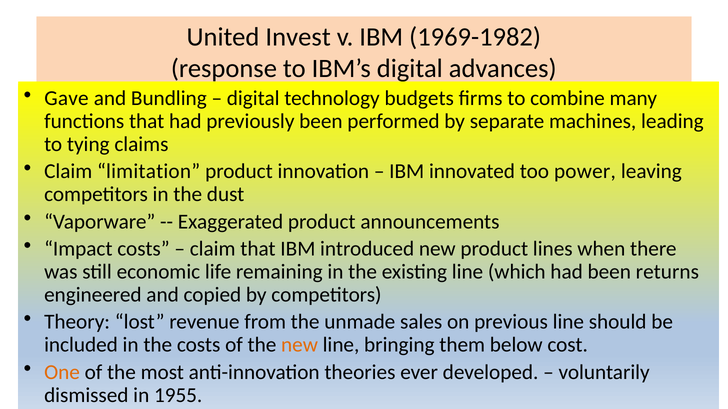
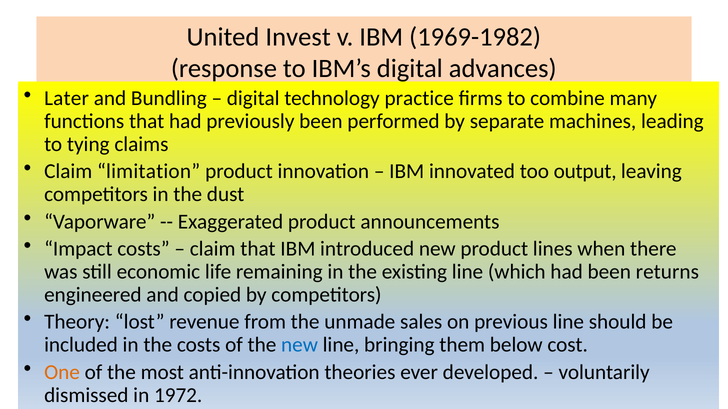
Gave: Gave -> Later (67, 98)
budgets: budgets -> practice (419, 98)
power: power -> output (585, 172)
new colour: orange -> blue (300, 345)
1955: 1955 -> 1972 (178, 396)
